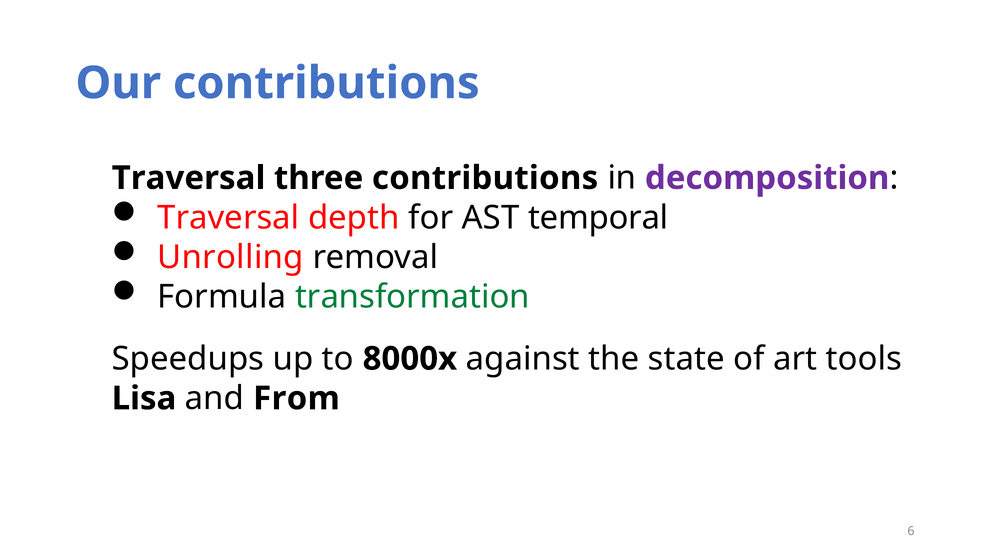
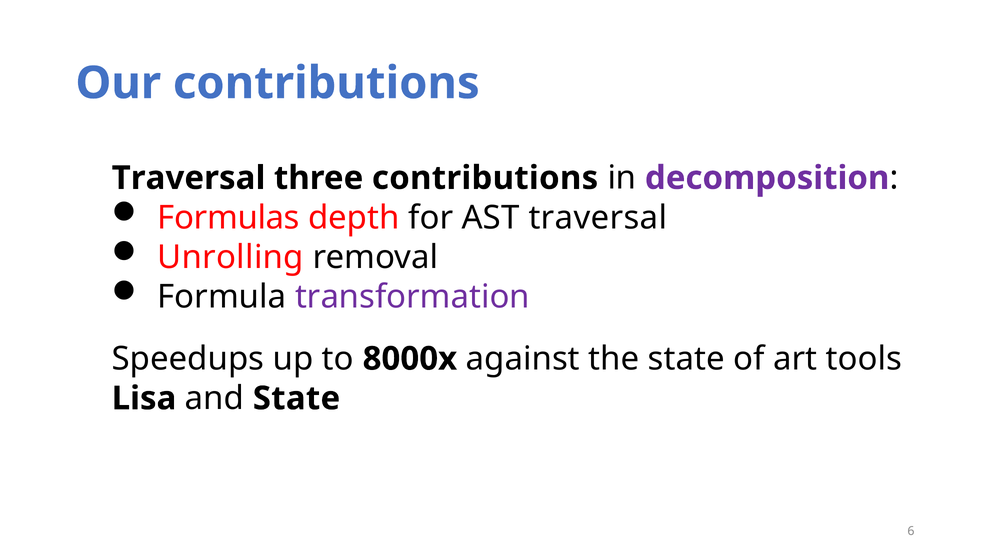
Traversal: Traversal -> Formulas (229, 218)
AST temporal: temporal -> traversal (598, 218)
transformation colour: green -> purple (412, 297)
and From: From -> State (296, 398)
